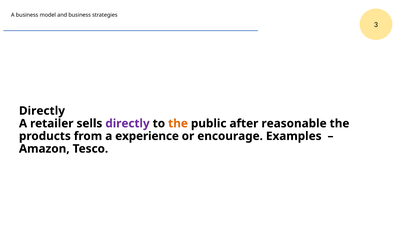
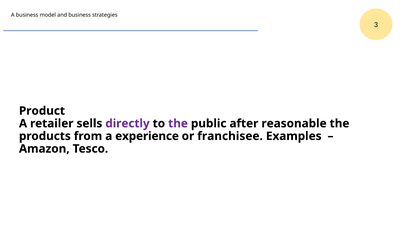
Directly: Directly -> Product (42, 111)
the colour: orange -> purple (178, 124)
encourage: encourage -> franchisee (230, 137)
